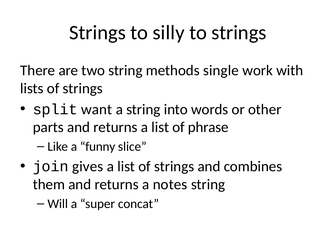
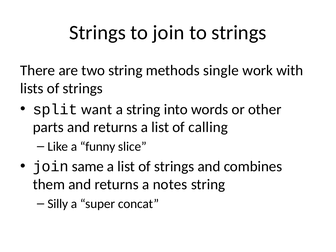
to silly: silly -> join (169, 33)
phrase: phrase -> calling (208, 127)
gives: gives -> same (88, 166)
Will: Will -> Silly (58, 204)
